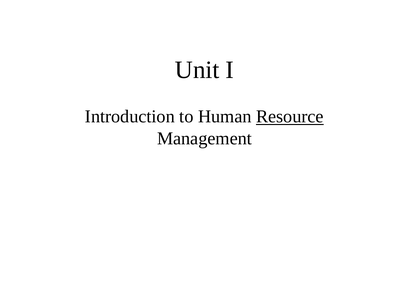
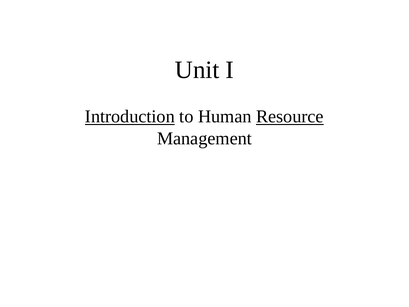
Introduction underline: none -> present (130, 116)
